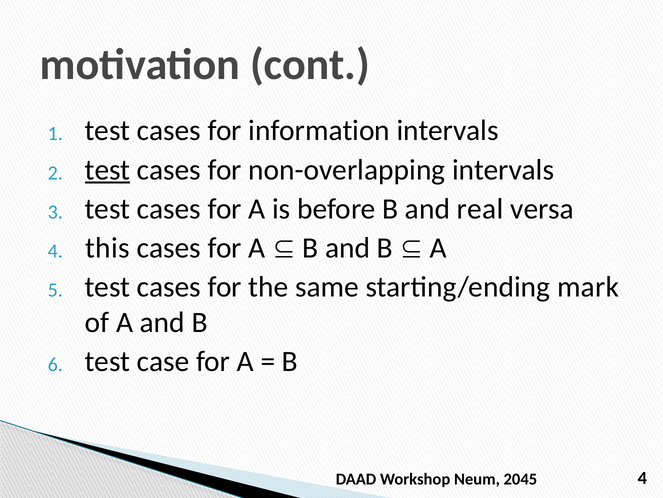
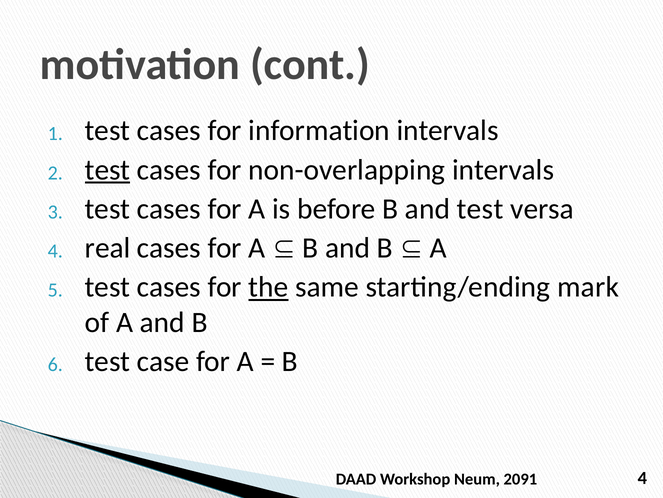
and real: real -> test (480, 209)
this: this -> real (108, 248)
the underline: none -> present (268, 287)
2045: 2045 -> 2091 (520, 479)
